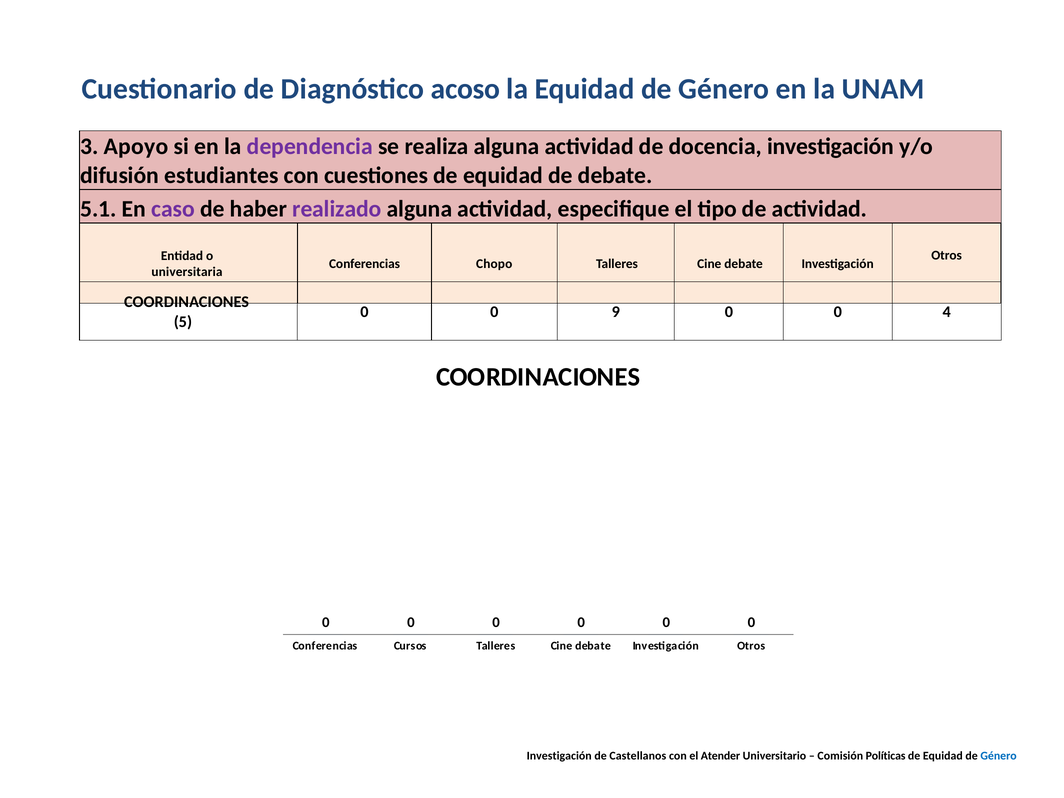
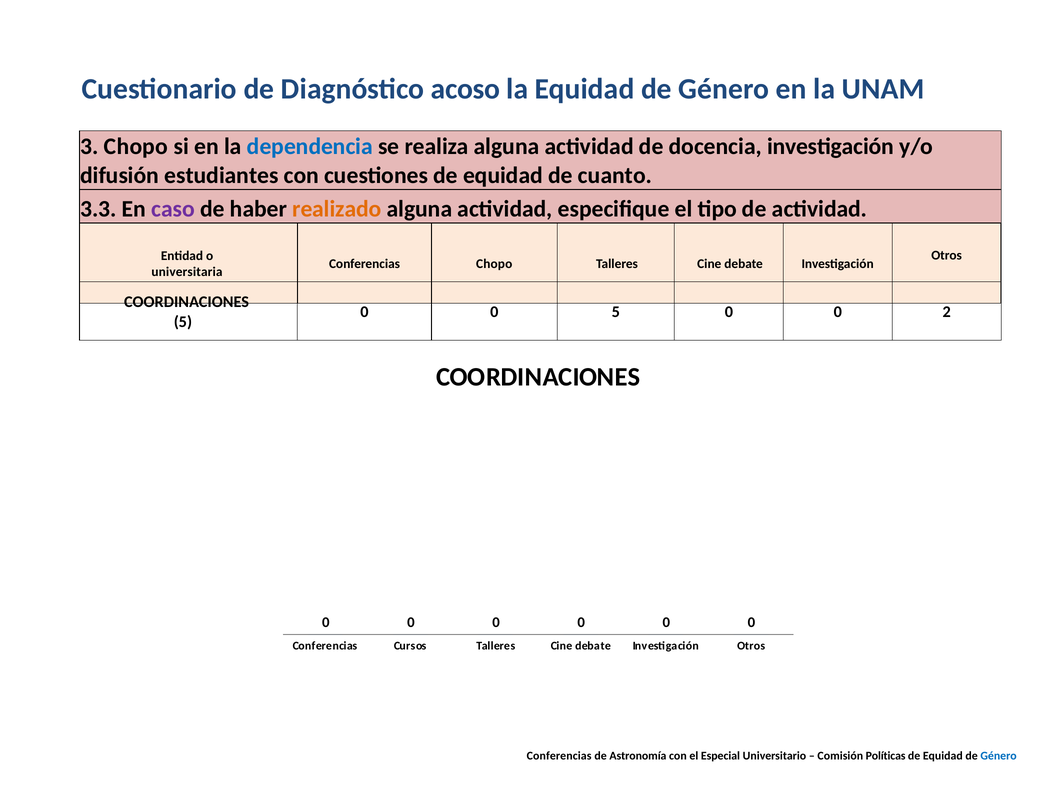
3 Apoyo: Apoyo -> Chopo (136, 146)
dependencia colour: purple -> blue (310, 146)
de debate: debate -> cuanto (615, 175)
5.1: 5.1 -> 3.3 (98, 209)
realizado colour: purple -> orange (337, 209)
0 9: 9 -> 5 (616, 312)
4: 4 -> 2 (947, 312)
Investigación: Investigación -> Conferencias (559, 756)
Castellanos: Castellanos -> Astronomía (638, 756)
Atender: Atender -> Especial (720, 756)
